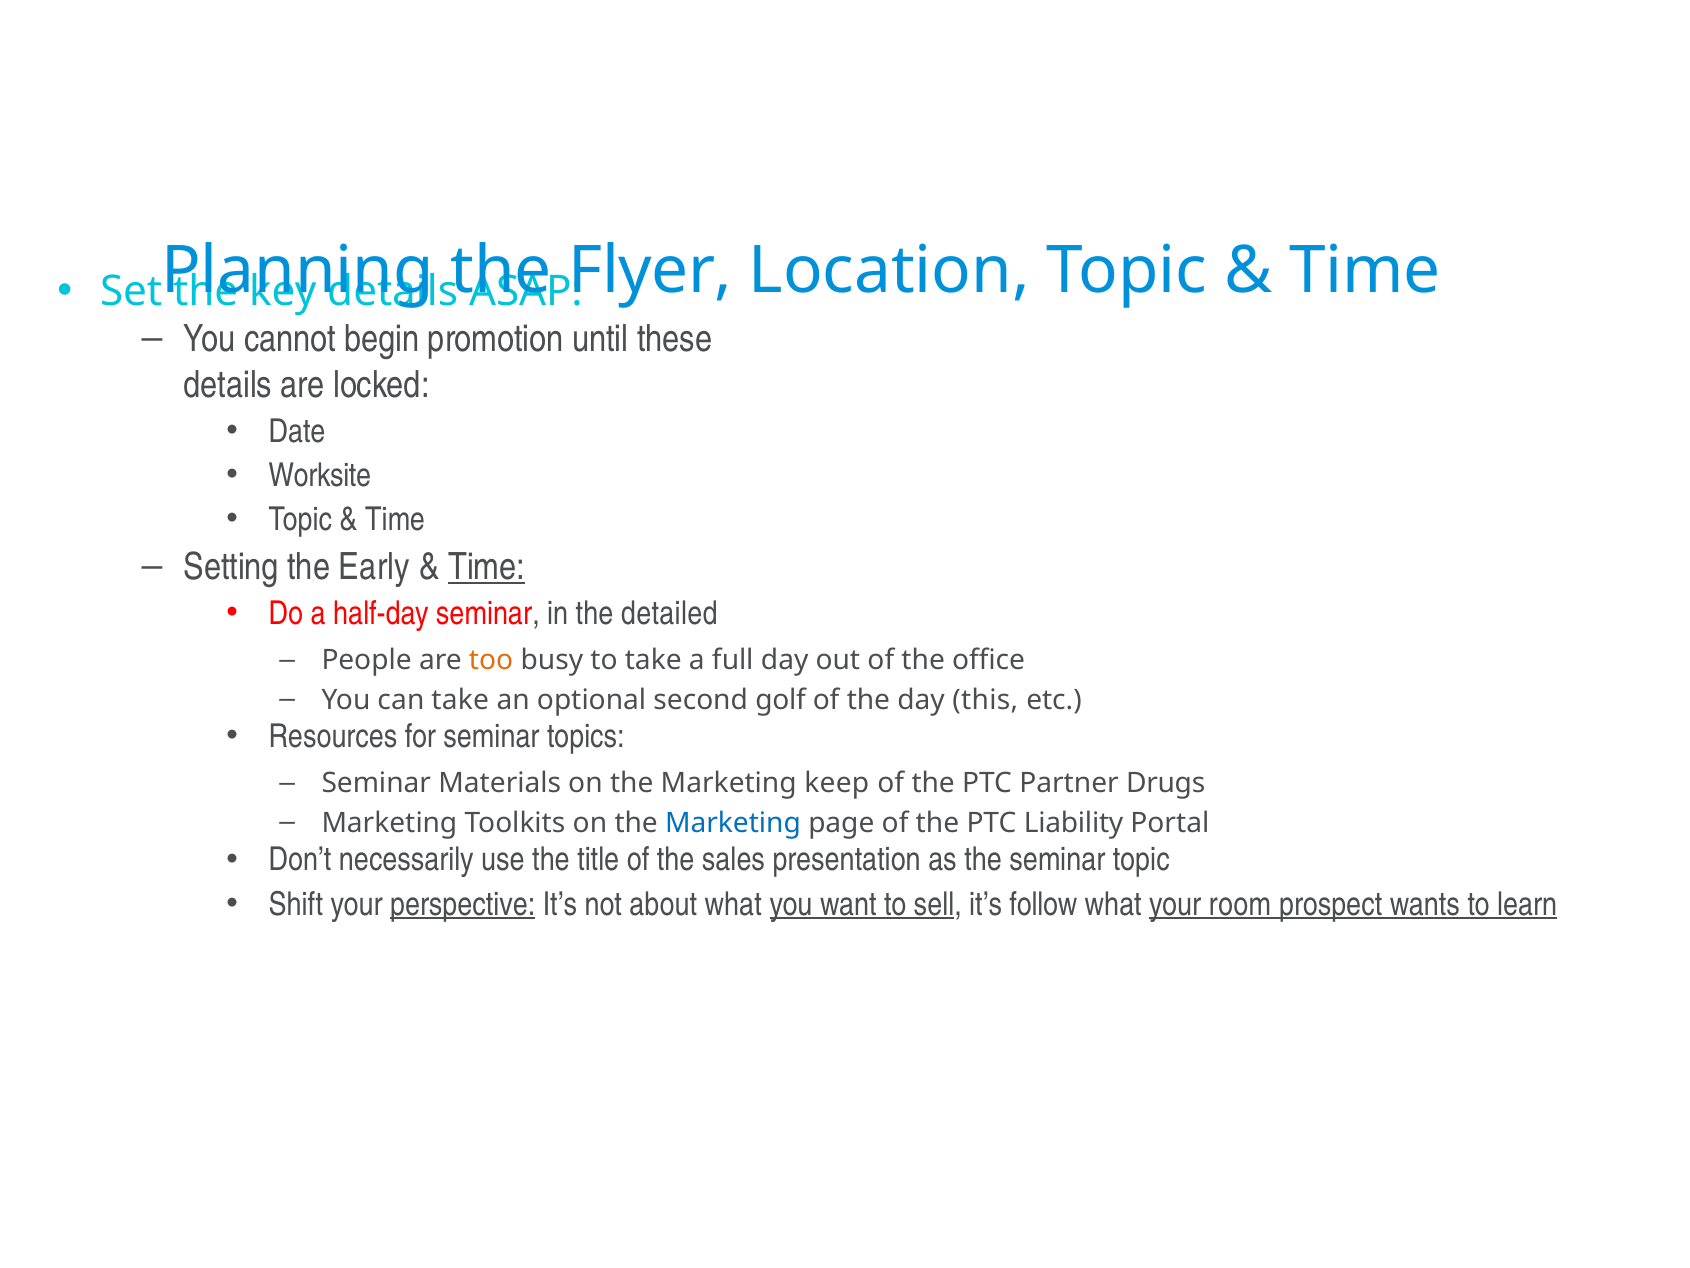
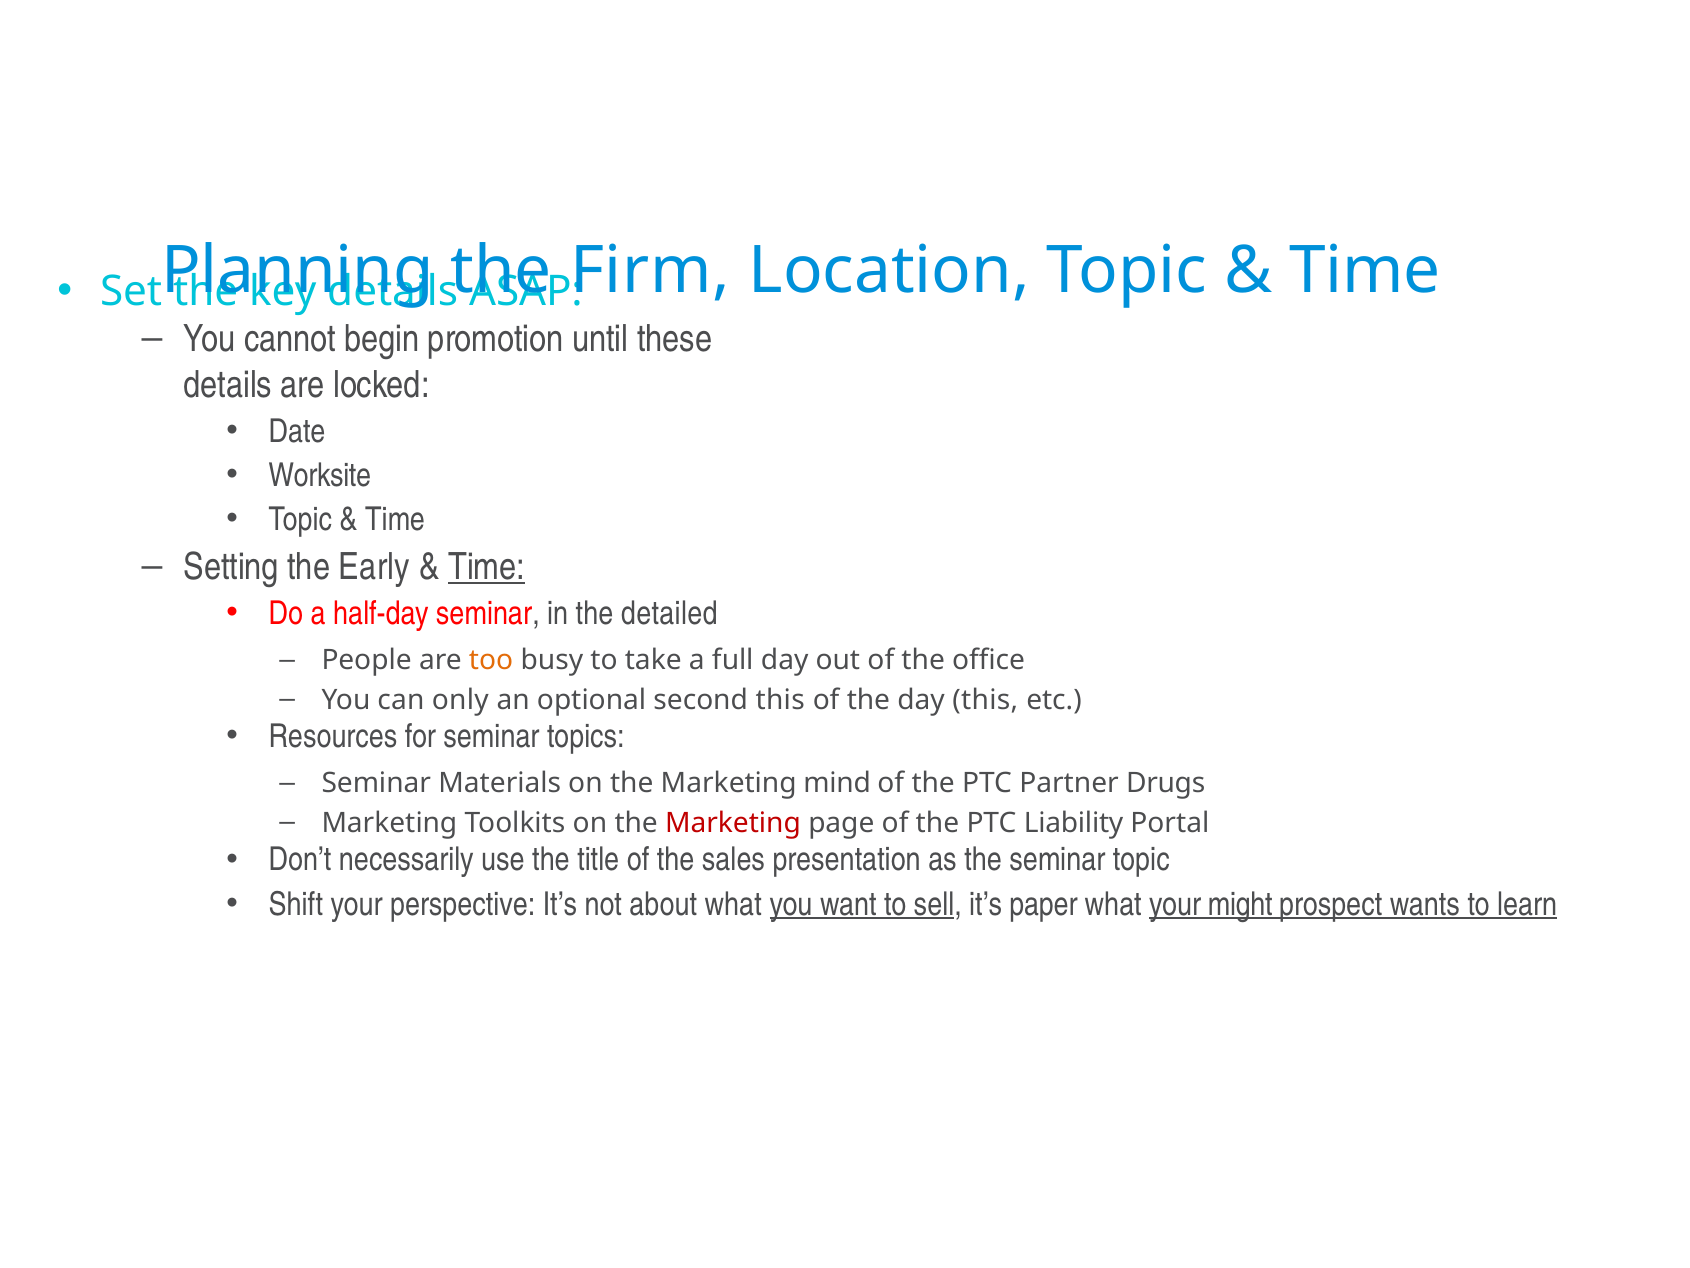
Flyer: Flyer -> Firm (650, 271)
can take: take -> only (460, 700)
second golf: golf -> this (780, 700)
keep: keep -> mind (837, 783)
Marketing colour: blue -> red (733, 823)
perspective underline: present -> none (463, 904)
follow: follow -> paper (1043, 904)
room: room -> might (1240, 904)
